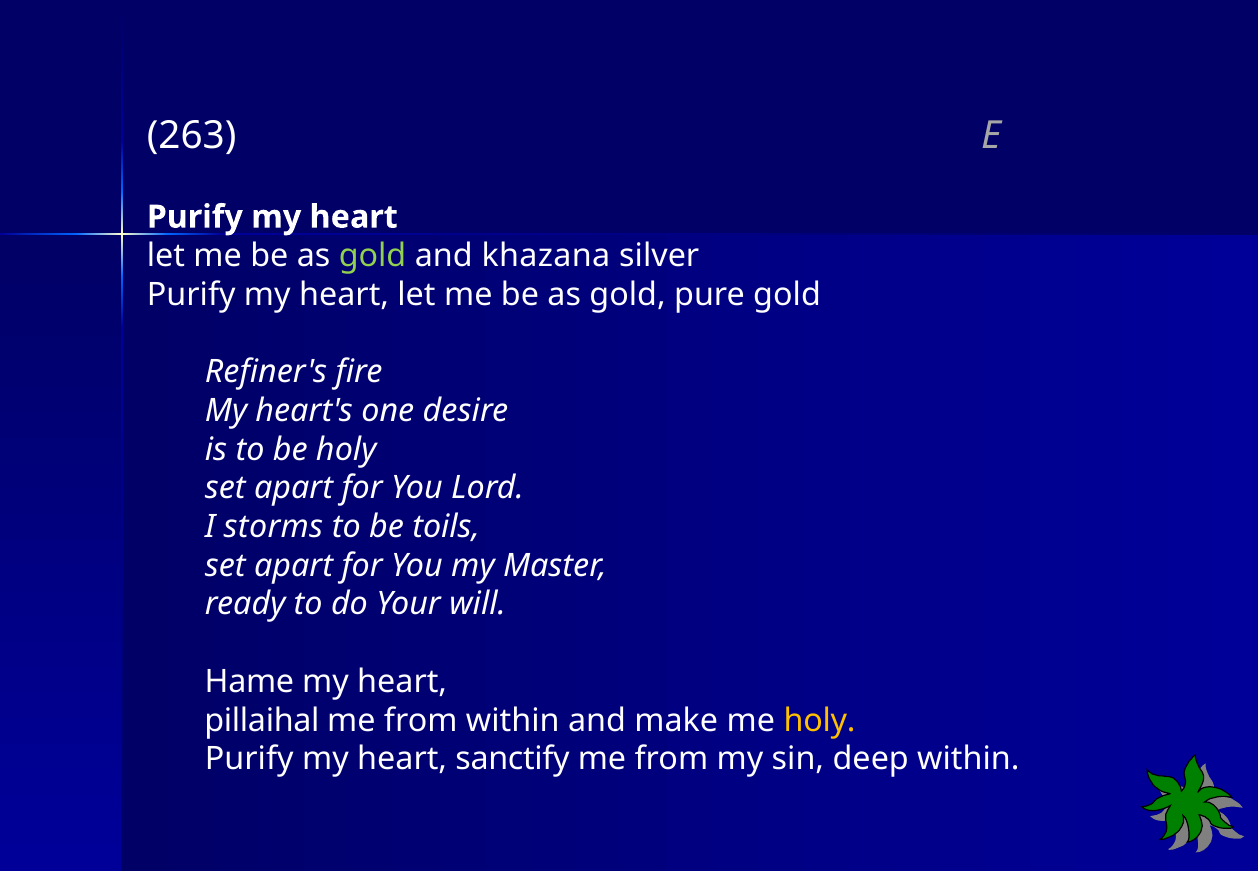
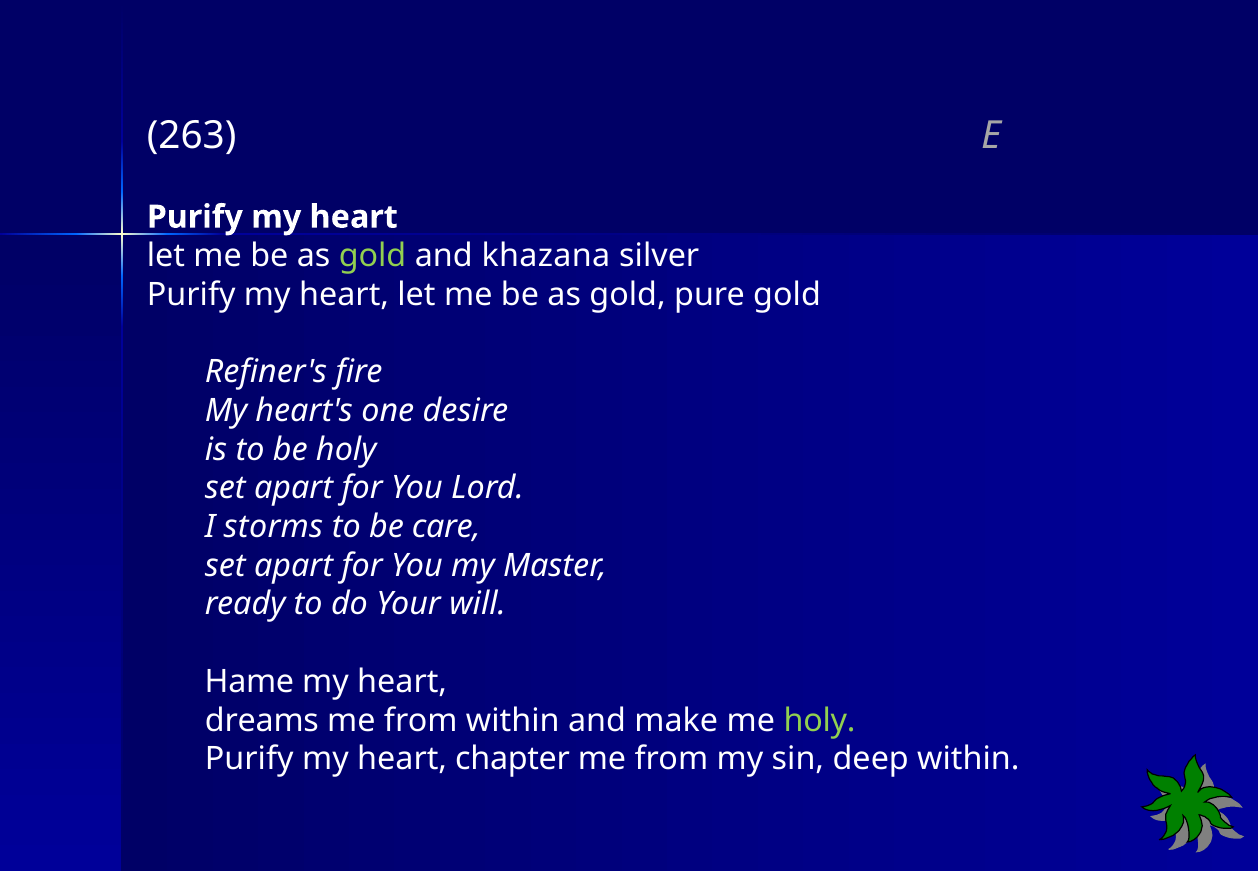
toils: toils -> care (446, 527)
pillaihal: pillaihal -> dreams (262, 720)
holy colour: yellow -> light green (820, 720)
sanctify: sanctify -> chapter (513, 759)
